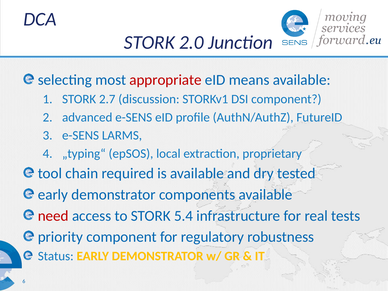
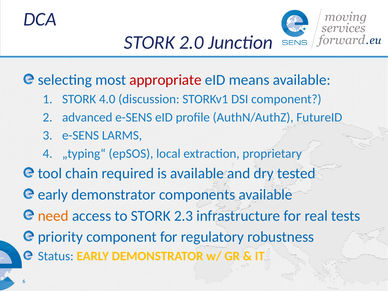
2.7: 2.7 -> 4.0 (107, 99)
need colour: red -> orange (53, 216)
5.4: 5.4 -> 2.3 (184, 216)
